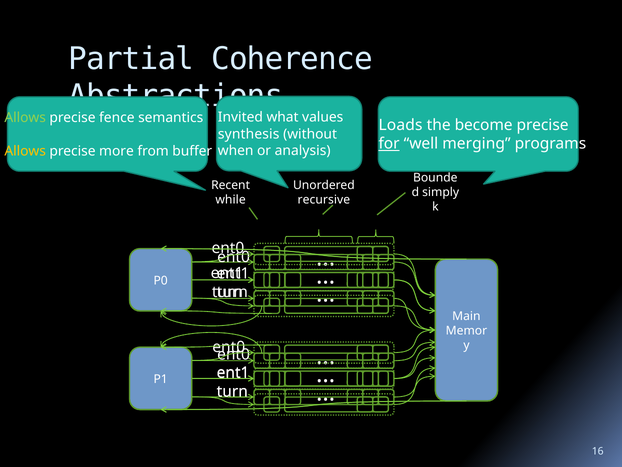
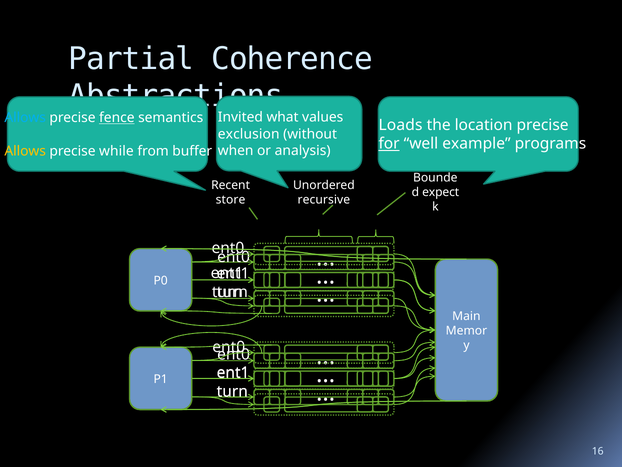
Allows colour: light green -> light blue (25, 118)
fence underline: none -> present (117, 118)
become: become -> location (484, 125)
synthesis: synthesis -> exclusion (249, 134)
merging: merging -> example (476, 144)
more: more -> while (116, 151)
simply: simply -> expect (441, 192)
while: while -> store (231, 199)
